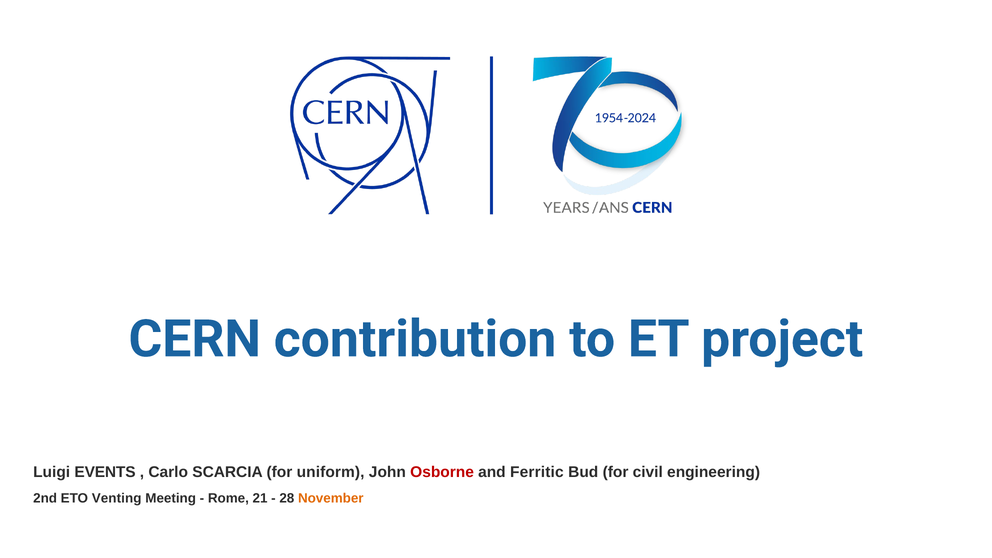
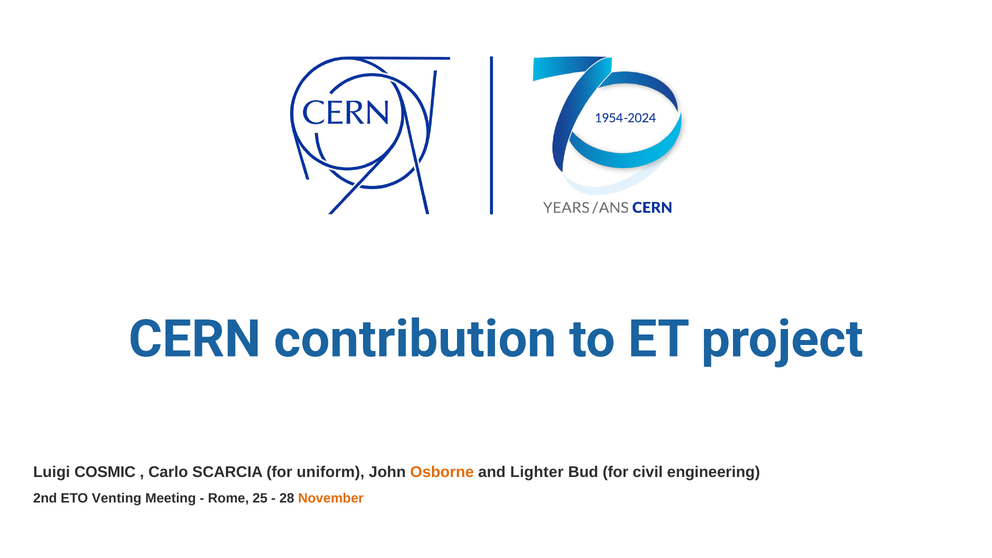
EVENTS: EVENTS -> COSMIC (105, 472)
Osborne colour: red -> orange (442, 472)
Ferritic: Ferritic -> Lighter (537, 472)
21: 21 -> 25 (260, 498)
